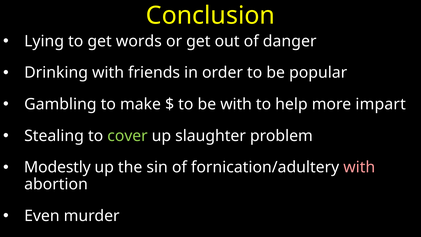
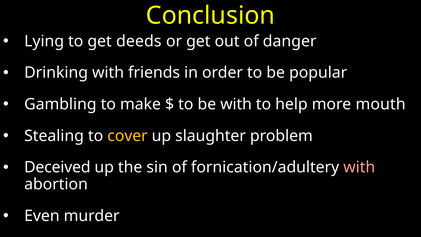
words: words -> deeds (139, 41)
impart: impart -> mouth (381, 104)
cover colour: light green -> yellow (127, 136)
Modestly: Modestly -> Deceived (57, 167)
